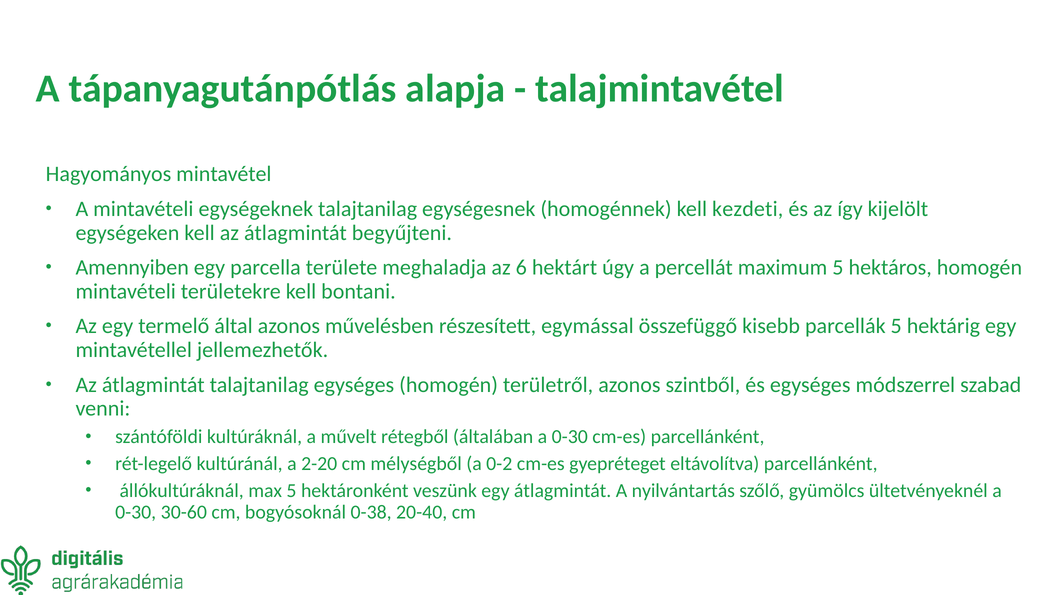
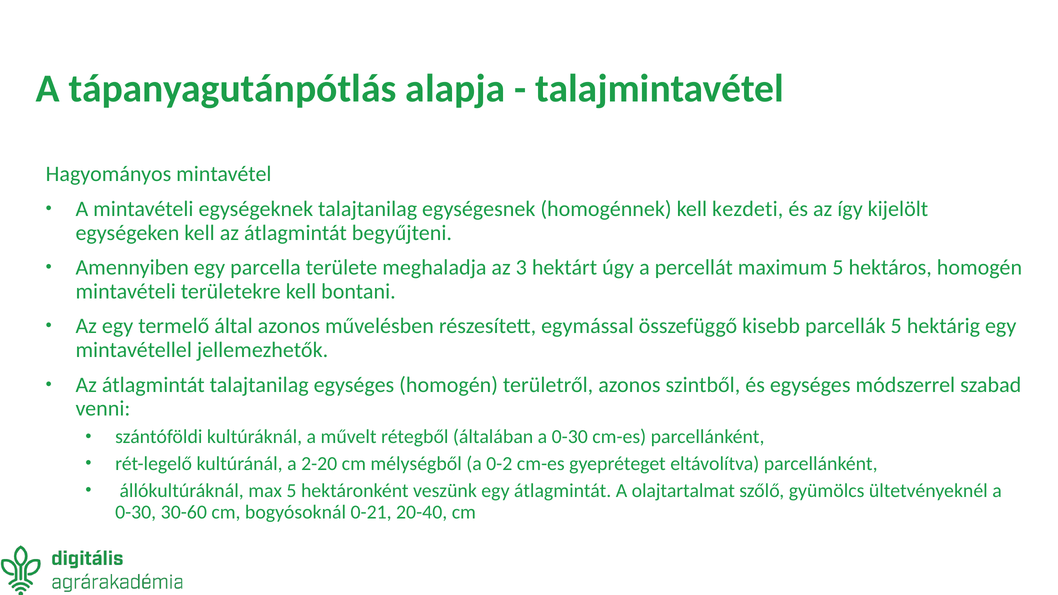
6: 6 -> 3 (521, 268)
nyilvántartás: nyilvántartás -> olajtartalmat (683, 491)
0-38: 0-38 -> 0-21 (371, 512)
